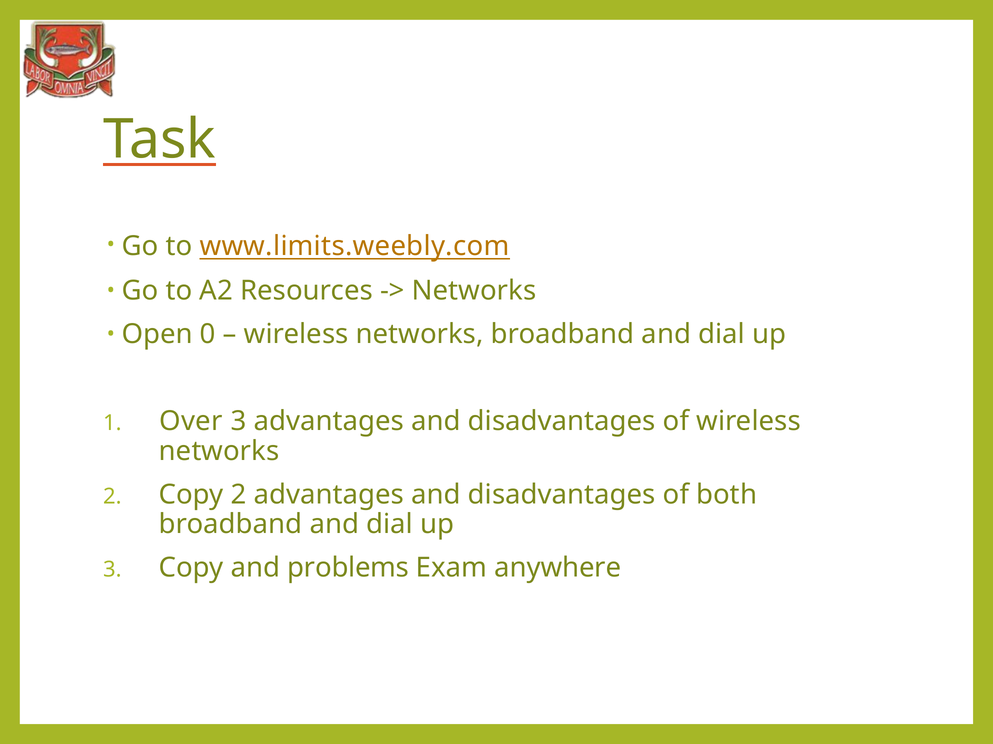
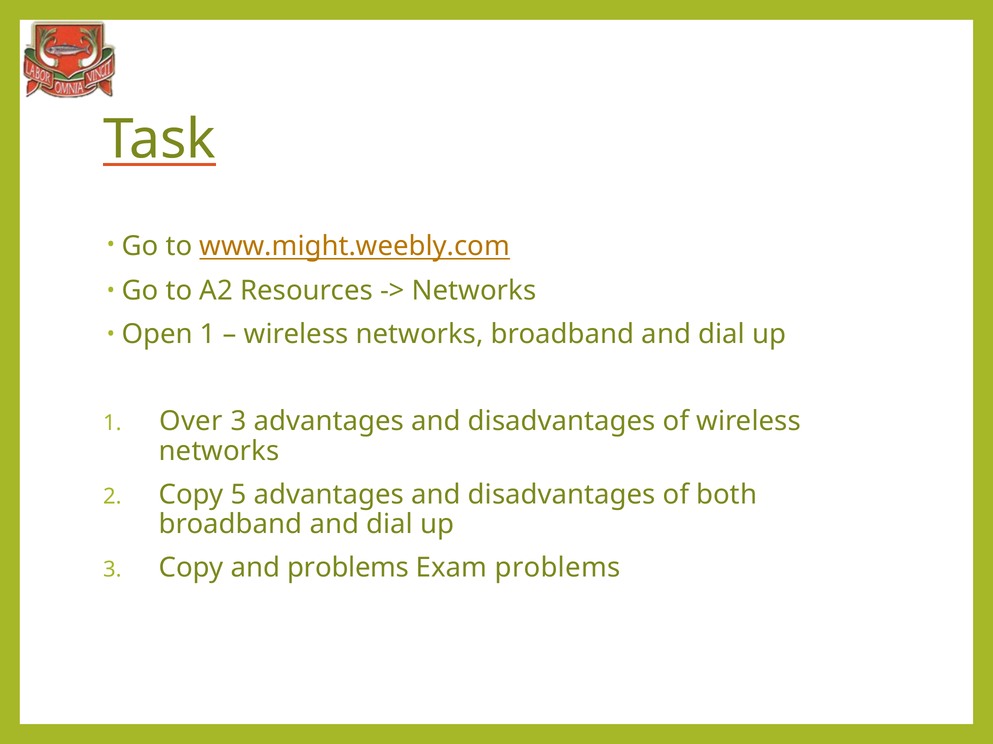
www.limits.weebly.com: www.limits.weebly.com -> www.might.weebly.com (355, 246)
Open 0: 0 -> 1 (208, 334)
Copy 2: 2 -> 5 (239, 495)
Exam anywhere: anywhere -> problems (558, 568)
